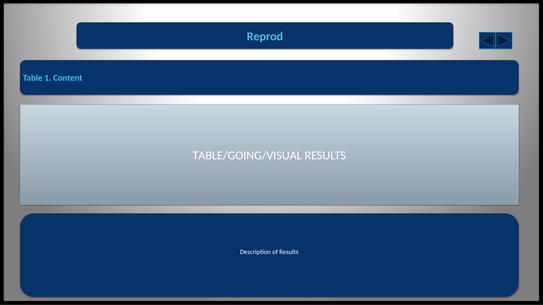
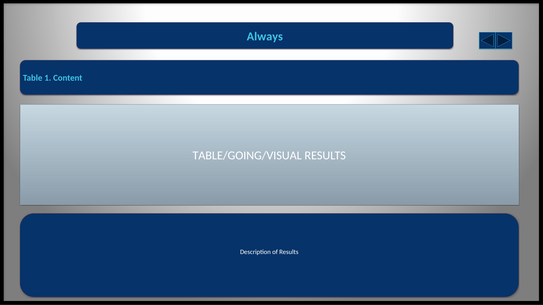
Reprod: Reprod -> Always (265, 36)
